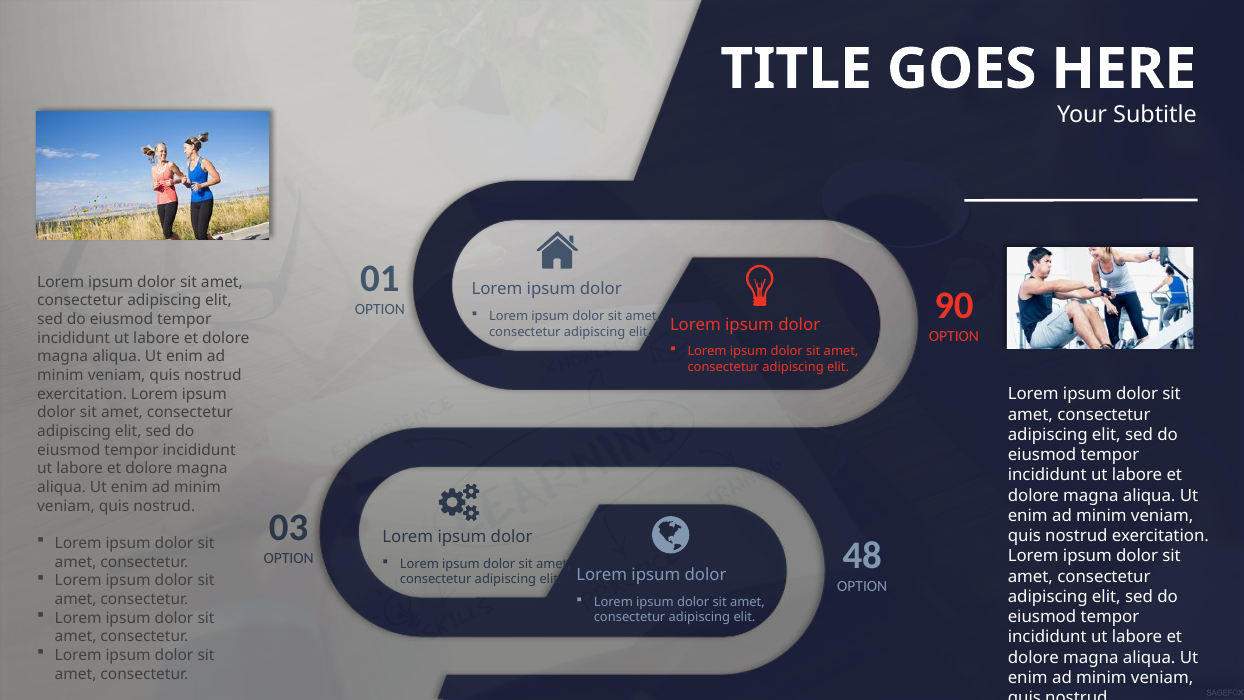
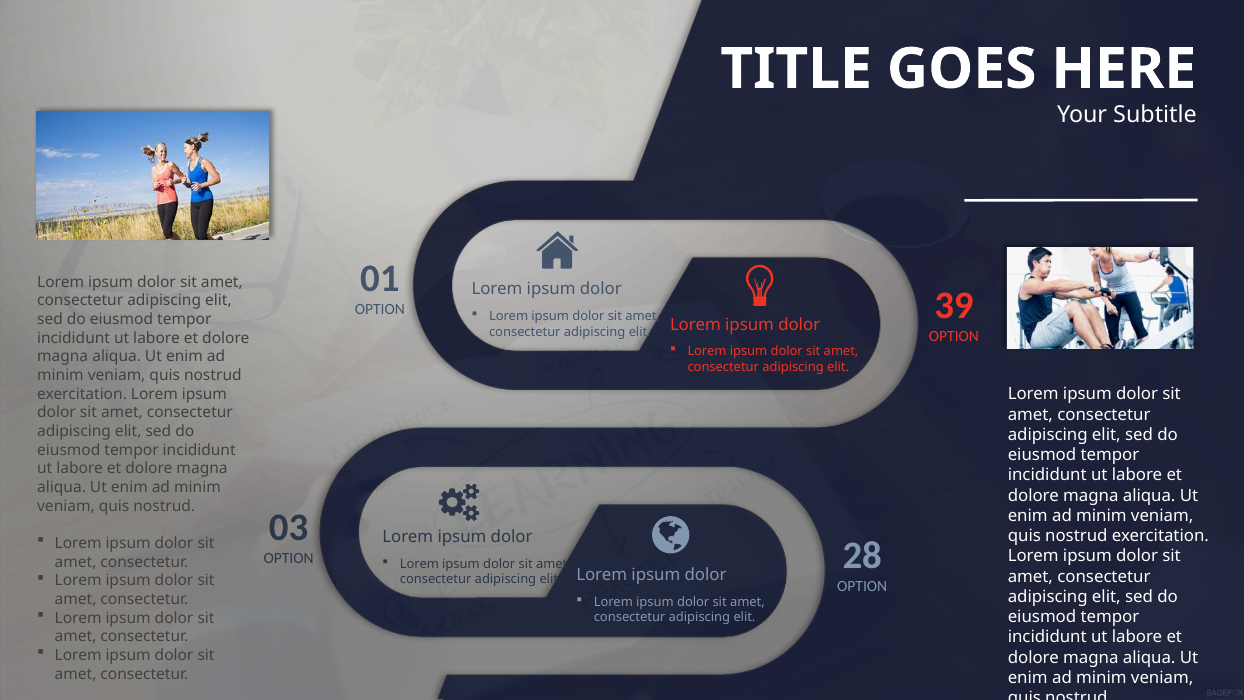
90: 90 -> 39 (954, 305)
48: 48 -> 28 (862, 555)
